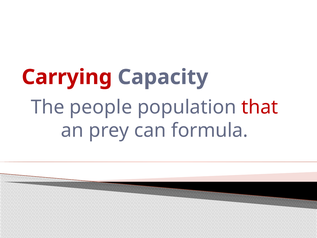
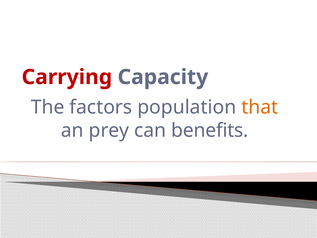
people: people -> factors (101, 107)
that colour: red -> orange (260, 107)
formula: formula -> benefits (210, 130)
